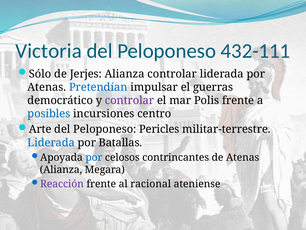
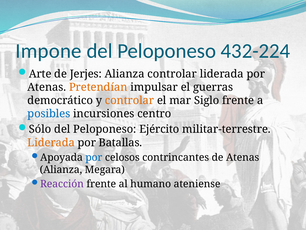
Victoria: Victoria -> Impone (48, 51)
432-111: 432-111 -> 432-224 (255, 51)
Sólo: Sólo -> Arte (40, 74)
Pretendían colour: blue -> orange (98, 87)
controlar colour: purple -> orange (130, 100)
Polis: Polis -> Siglo (207, 100)
Arte: Arte -> Sólo (40, 129)
Pericles: Pericles -> Ejército (159, 129)
Liderada colour: blue -> orange (51, 142)
racional: racional -> humano (151, 184)
